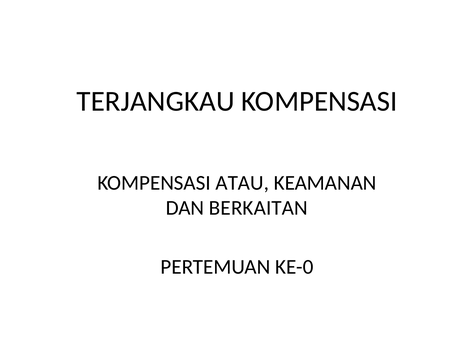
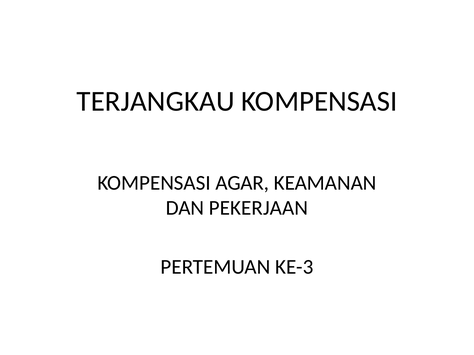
ATAU: ATAU -> AGAR (242, 183)
BERKAITAN: BERKAITAN -> PEKERJAAN (258, 208)
KE-0: KE-0 -> KE-3 (294, 267)
